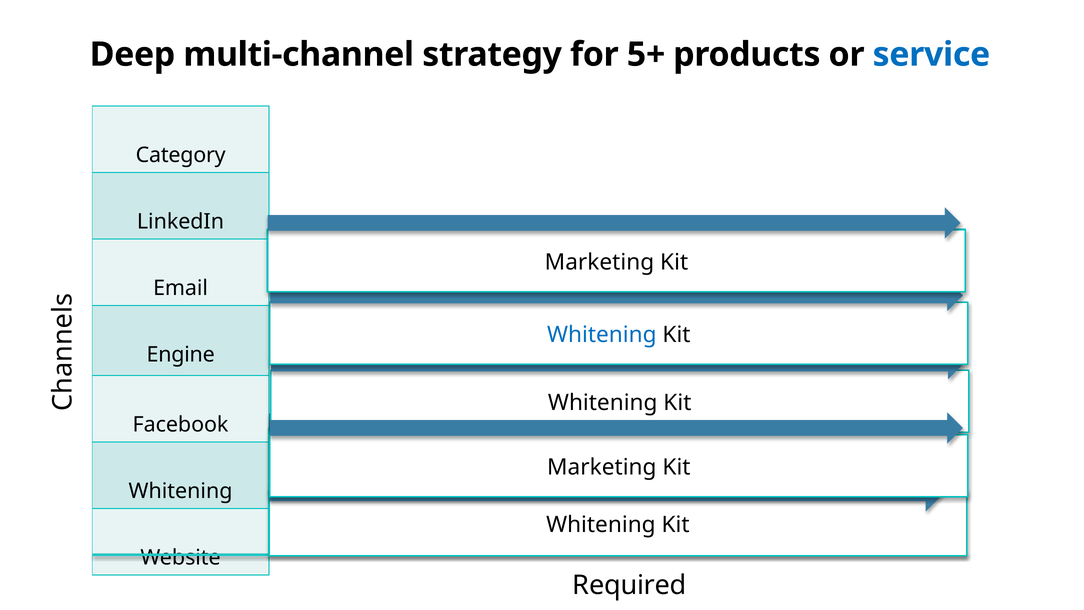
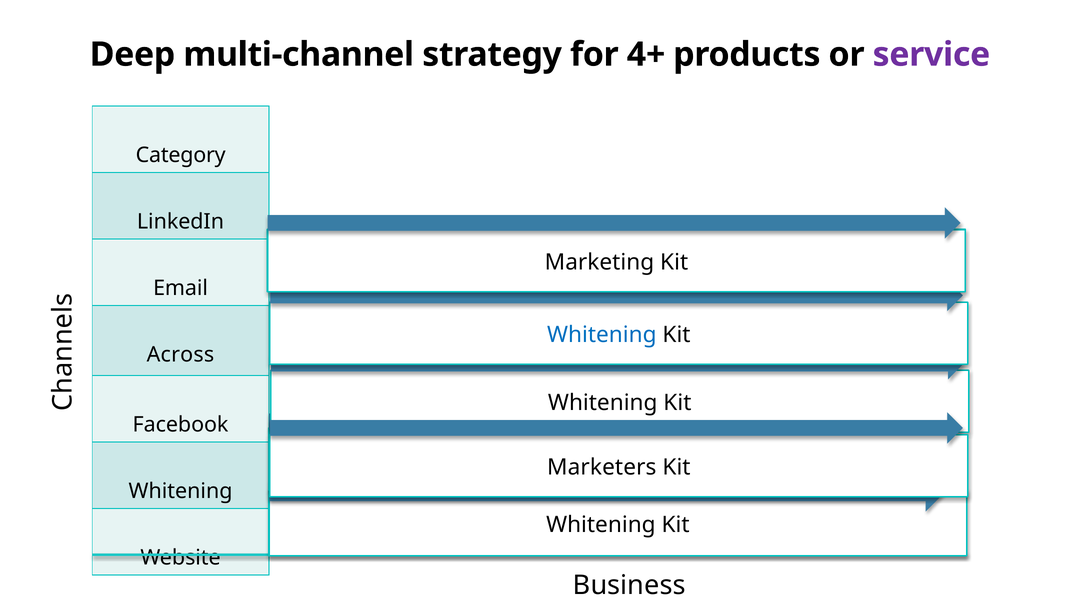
5+: 5+ -> 4+ (646, 55)
service colour: blue -> purple (931, 55)
Engine: Engine -> Across (180, 354)
Marketing: Marketing -> Marketers (602, 467)
Required: Required -> Business (629, 585)
